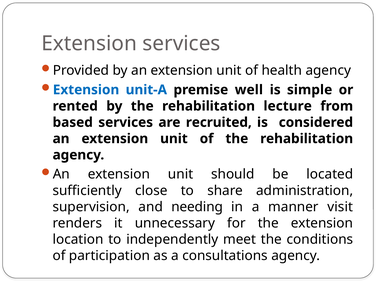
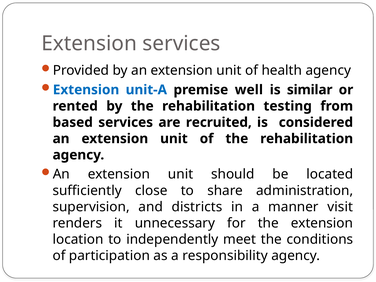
simple: simple -> similar (310, 90)
lecture: lecture -> testing (288, 106)
needing: needing -> districts (197, 207)
consultations: consultations -> responsibility (225, 256)
